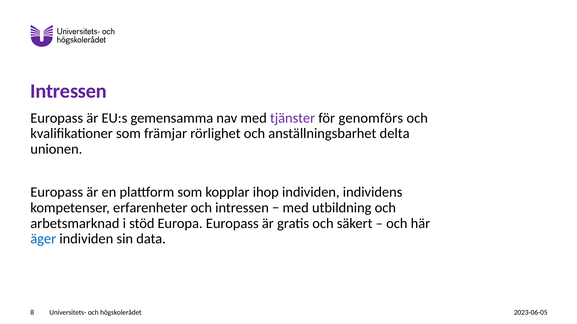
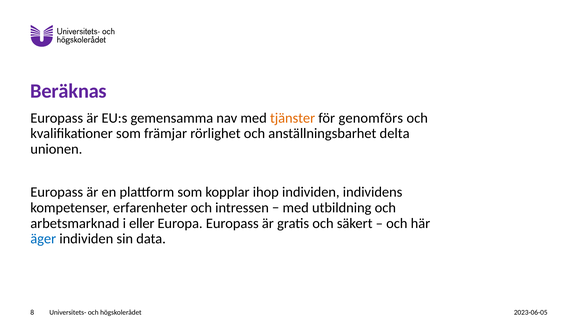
Intressen: Intressen -> Beräknas (69, 91)
tjänster colour: purple -> orange (293, 118)
stöd: stöd -> eller (142, 224)
